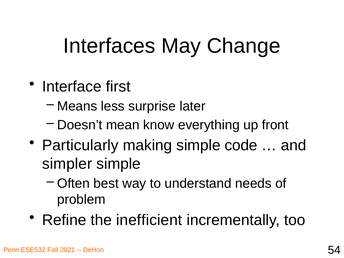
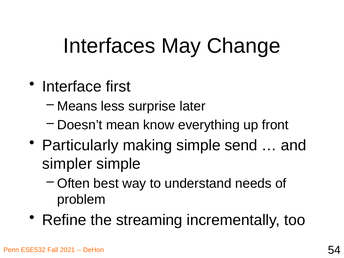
code: code -> send (241, 145)
inefficient: inefficient -> streaming (149, 220)
